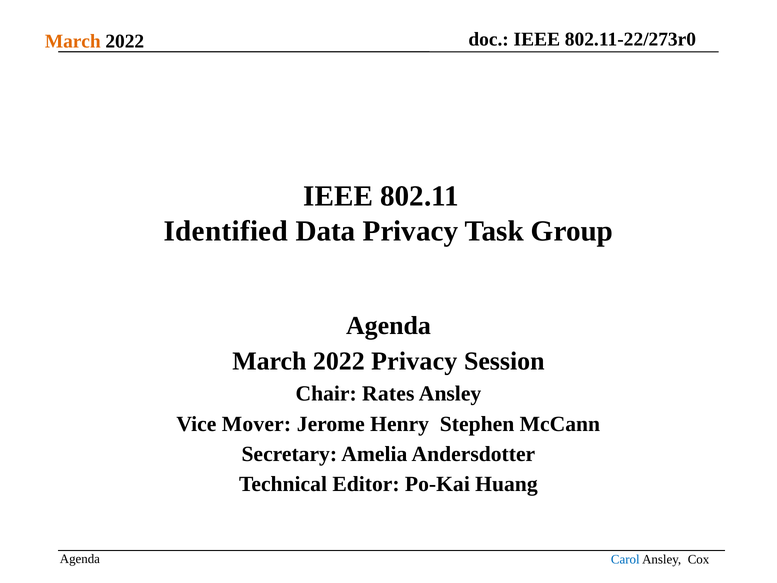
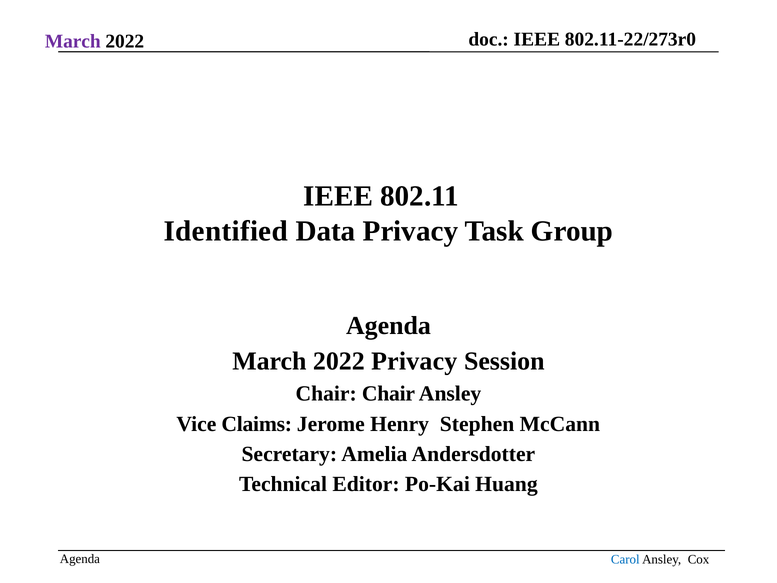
March colour: orange -> purple (73, 41)
Chair Rates: Rates -> Chair (388, 393)
Mover: Mover -> Claims (257, 424)
